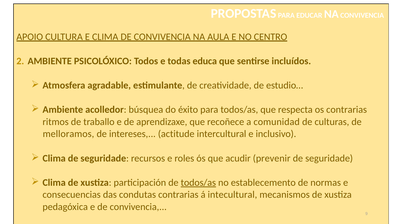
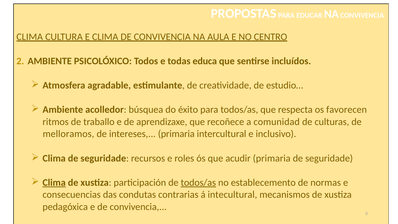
APOIO: APOIO -> CLIMA (30, 37)
os contrarias: contrarias -> favorecen (347, 110)
intereses actitude: actitude -> primaria (176, 134)
acudir prevenir: prevenir -> primaria (272, 158)
Clima underline: none -> present (54, 182)
